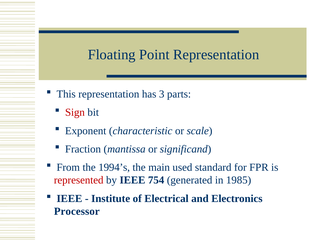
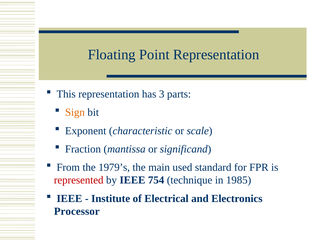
Sign colour: red -> orange (75, 113)
1994’s: 1994’s -> 1979’s (114, 167)
generated: generated -> technique (190, 180)
